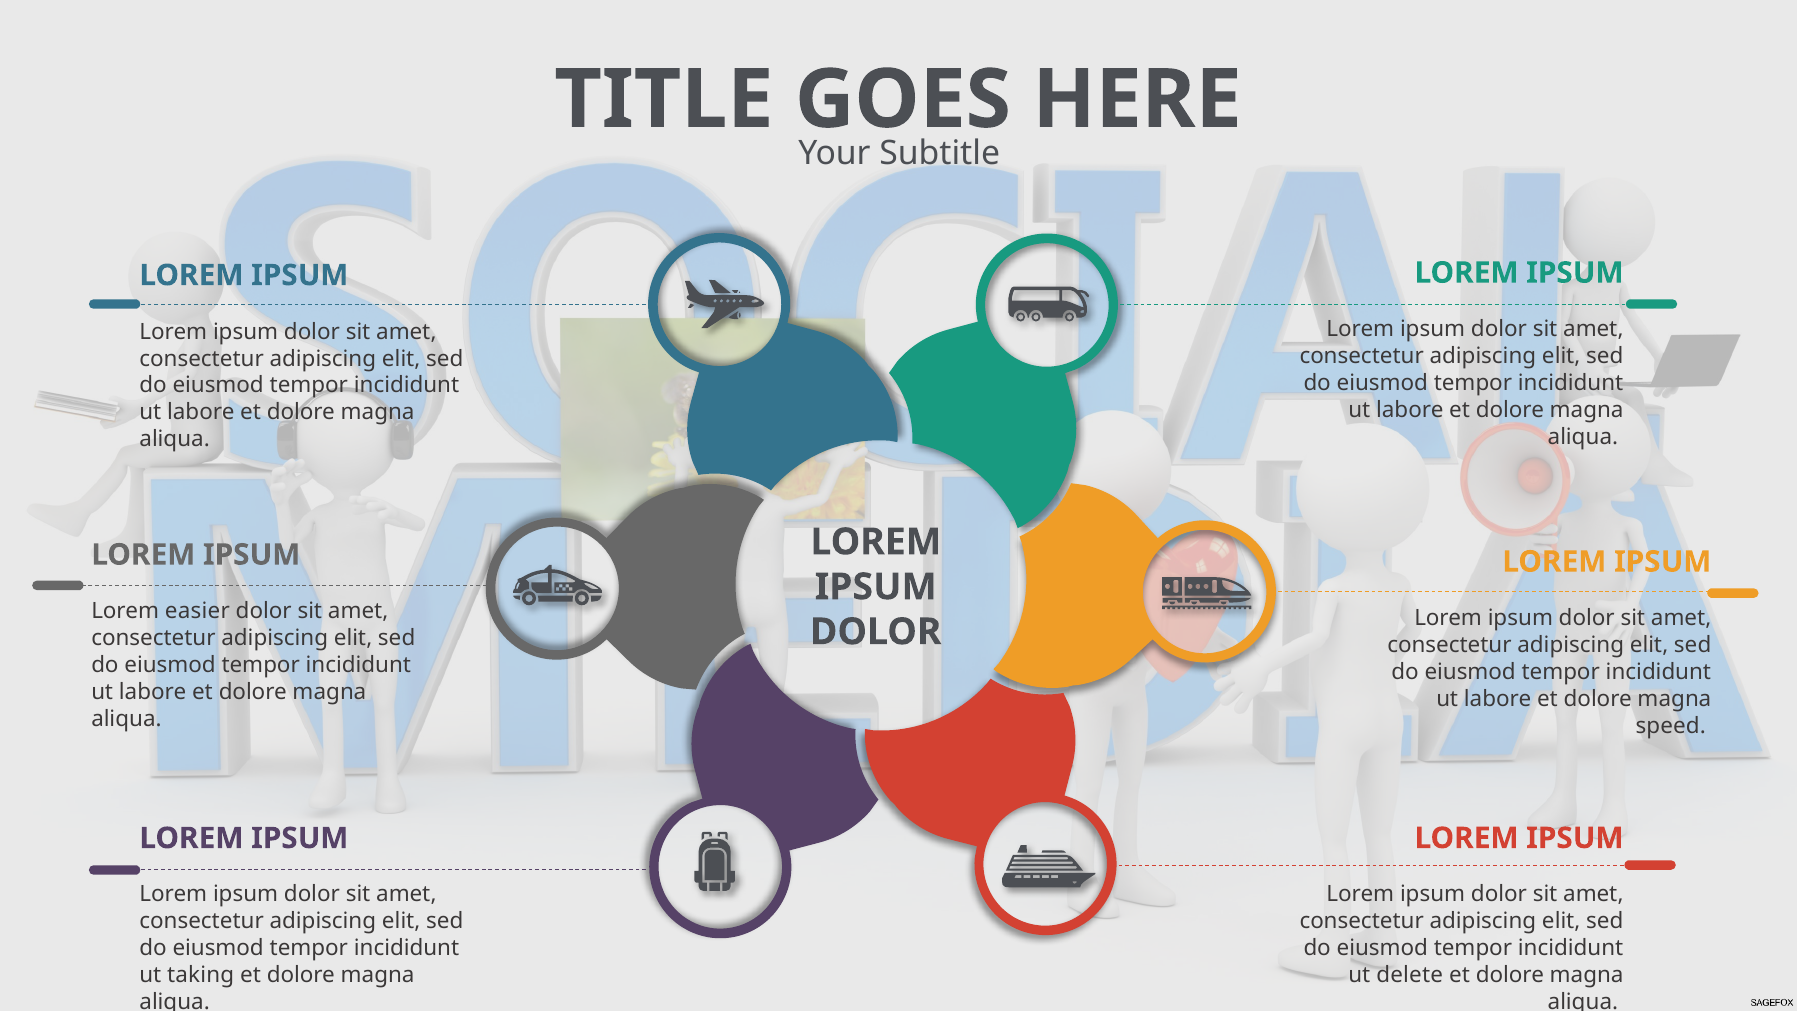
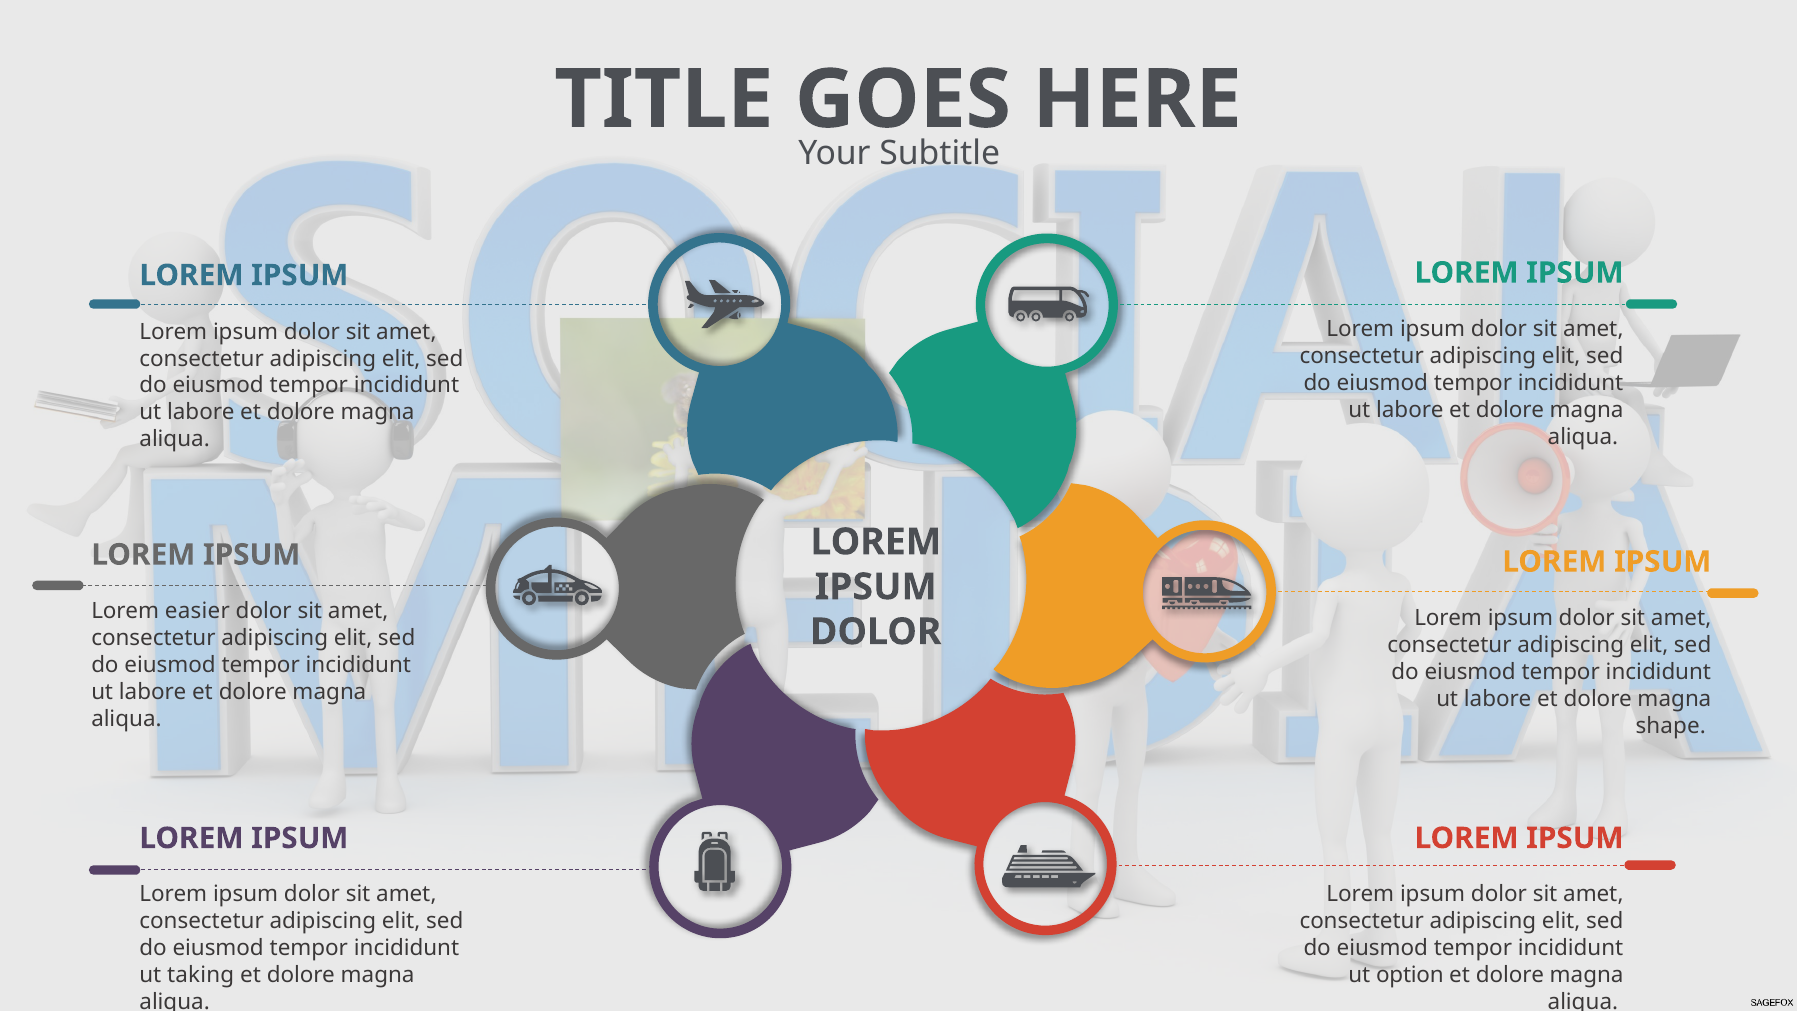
speed: speed -> shape (1671, 726)
delete: delete -> option (1410, 975)
